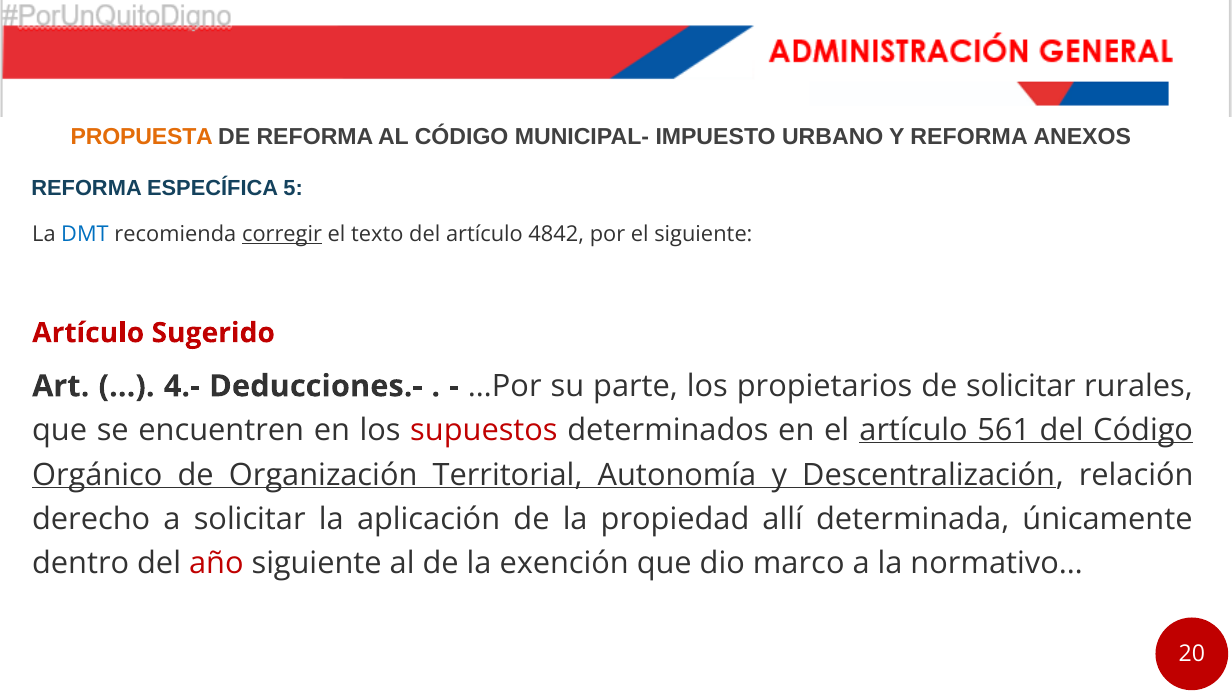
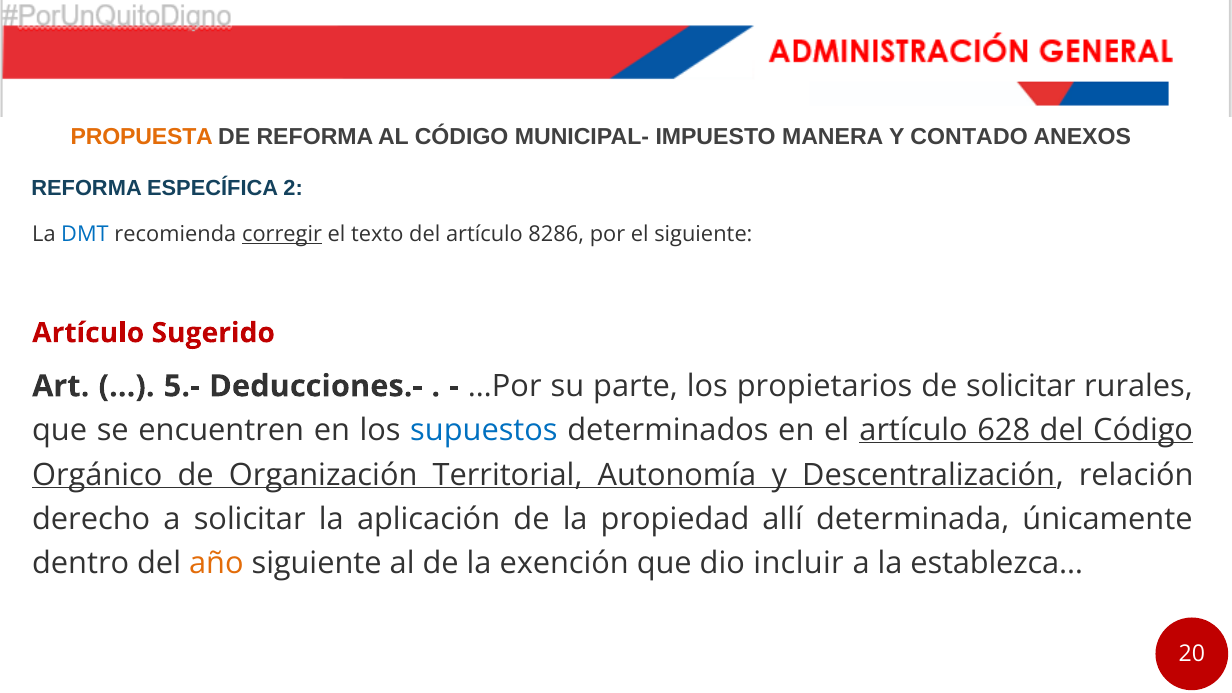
URBANO: URBANO -> MANERA (833, 137)
Y REFORMA: REFORMA -> CONTADO (969, 137)
5: 5 -> 2 (293, 188)
4842: 4842 -> 8286 (556, 235)
4.-: 4.- -> 5.- (182, 386)
supuestos colour: red -> blue (484, 431)
561: 561 -> 628 (1004, 431)
año colour: red -> orange (216, 564)
marco: marco -> incluir (799, 564)
normativo…: normativo… -> establezca… (997, 564)
